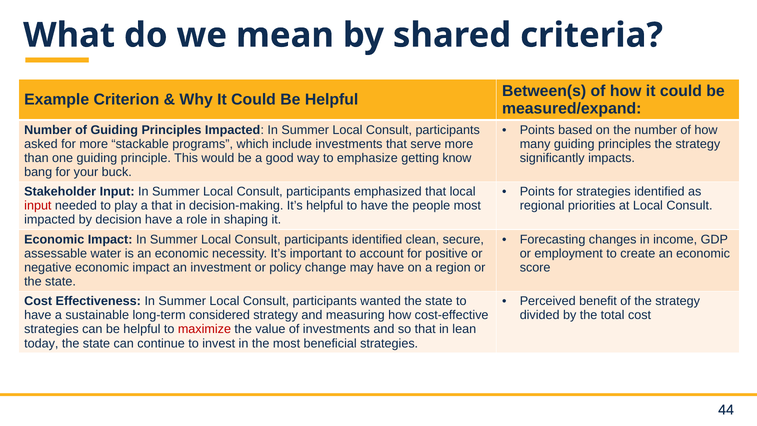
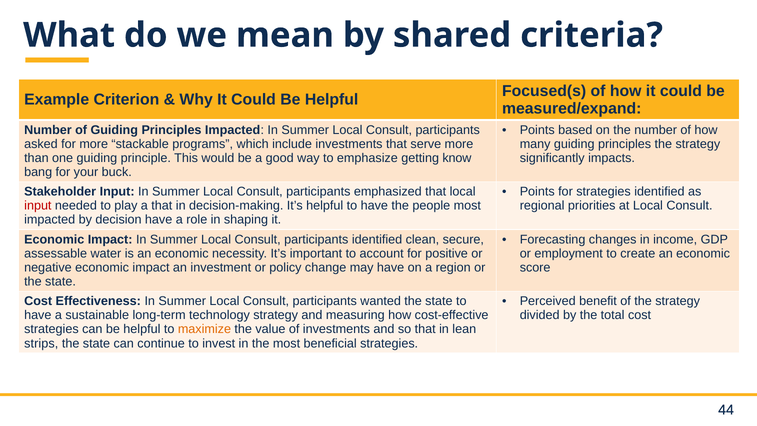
Between(s: Between(s -> Focused(s (544, 91)
considered: considered -> technology (219, 315)
maximize colour: red -> orange (204, 329)
today: today -> strips (41, 343)
